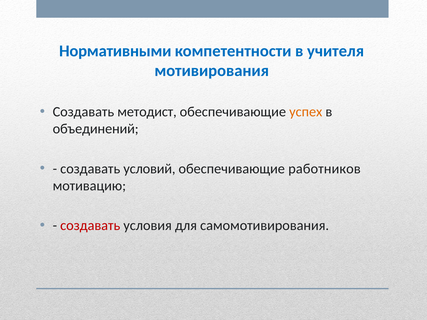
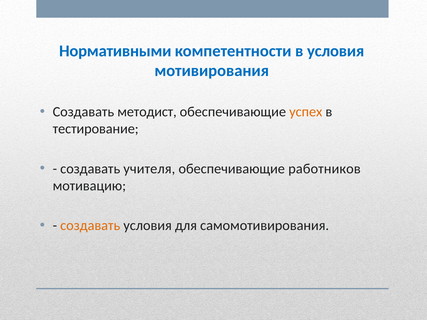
в учителя: учителя -> условия (336, 51)
объединений: объединений -> тестирование (96, 129)
условий: условий -> учителя (149, 169)
создавать colour: red -> orange (90, 226)
